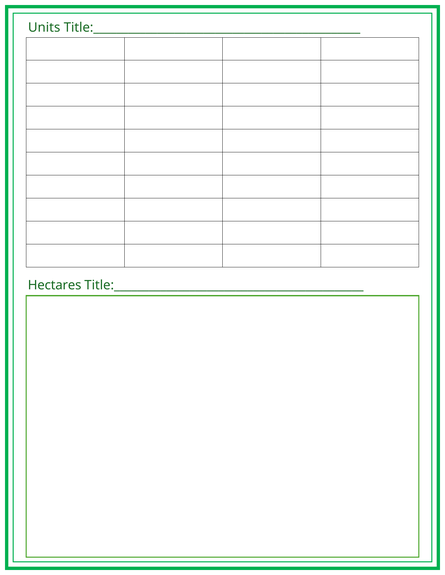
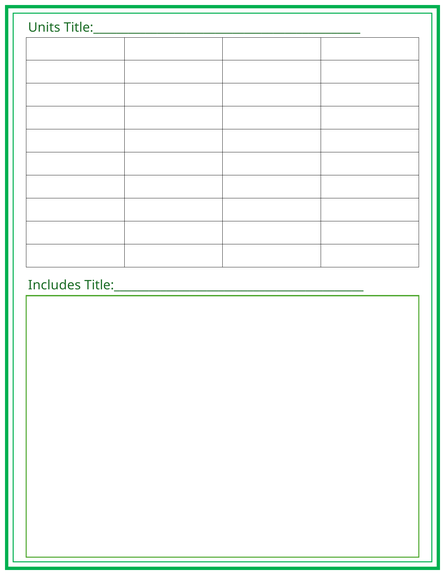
Hectares: Hectares -> Includes (54, 286)
